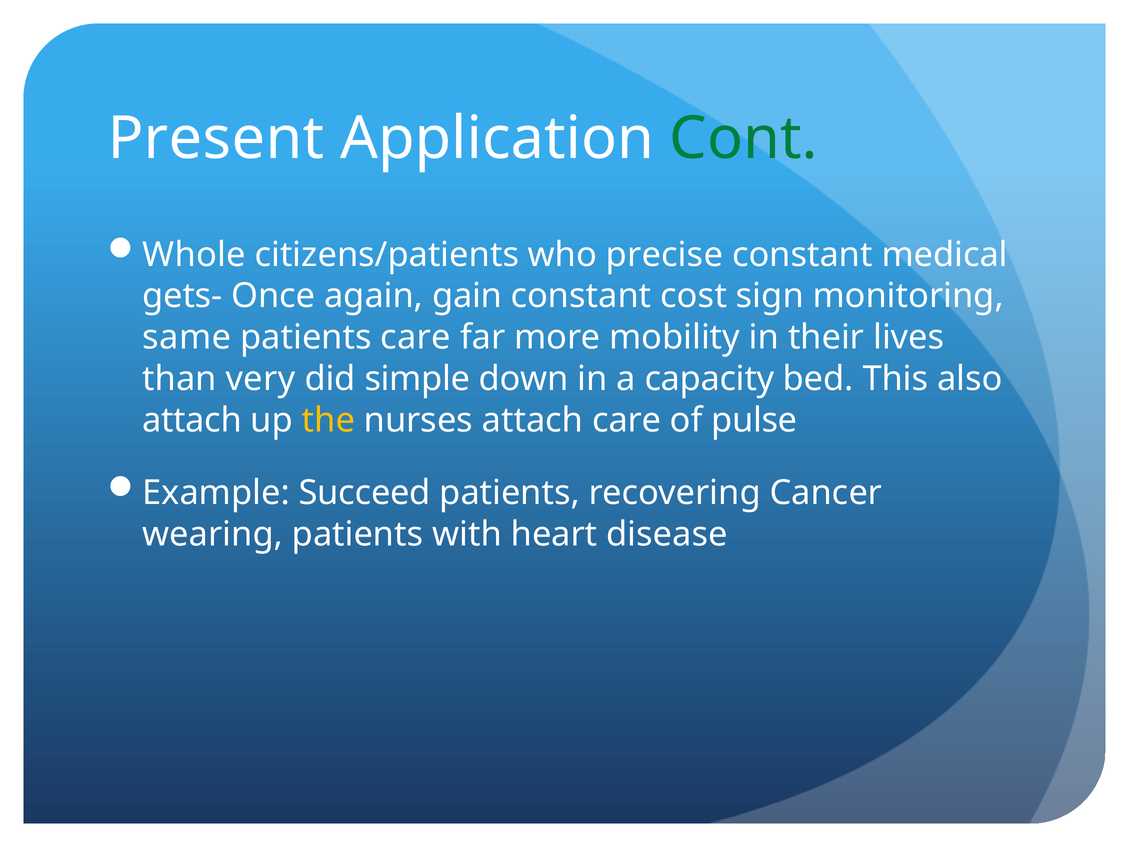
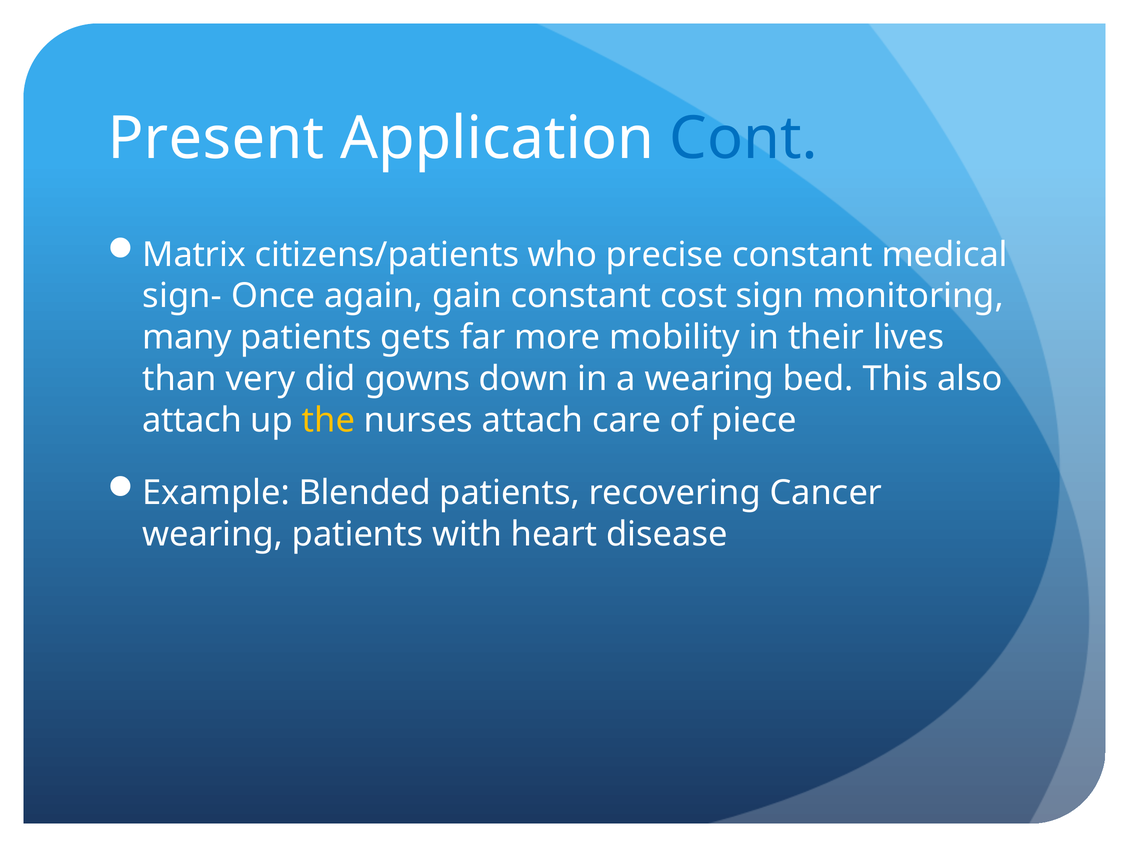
Cont colour: green -> blue (743, 139)
Whole: Whole -> Matrix (194, 255)
gets-: gets- -> sign- (182, 296)
same: same -> many (187, 337)
patients care: care -> gets (416, 337)
simple: simple -> gowns (417, 379)
a capacity: capacity -> wearing (709, 379)
pulse: pulse -> piece (754, 420)
Succeed: Succeed -> Blended (365, 493)
